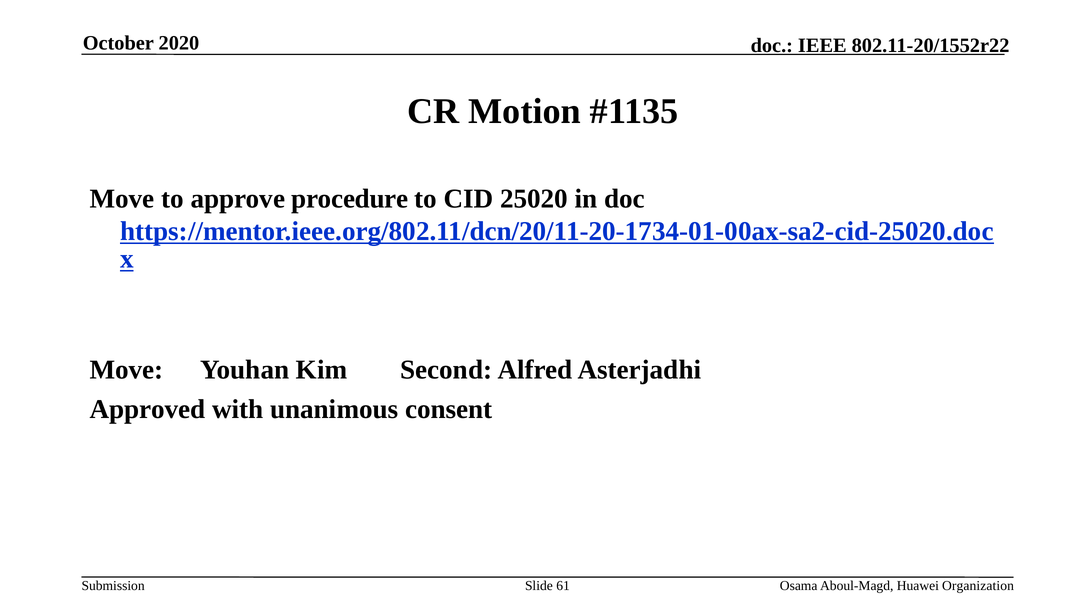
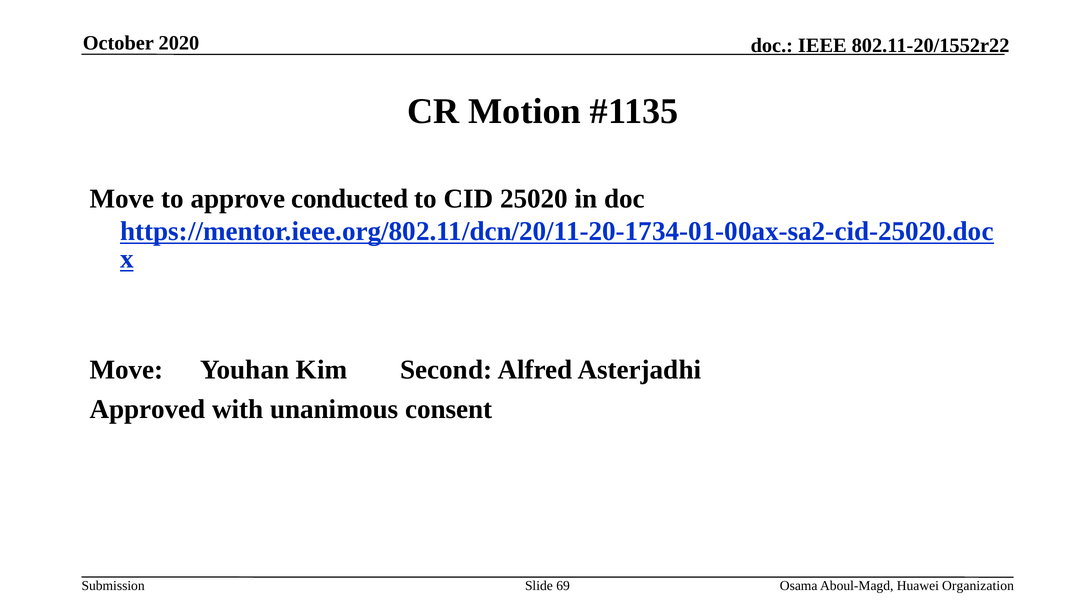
procedure: procedure -> conducted (350, 199)
61: 61 -> 69 (563, 586)
